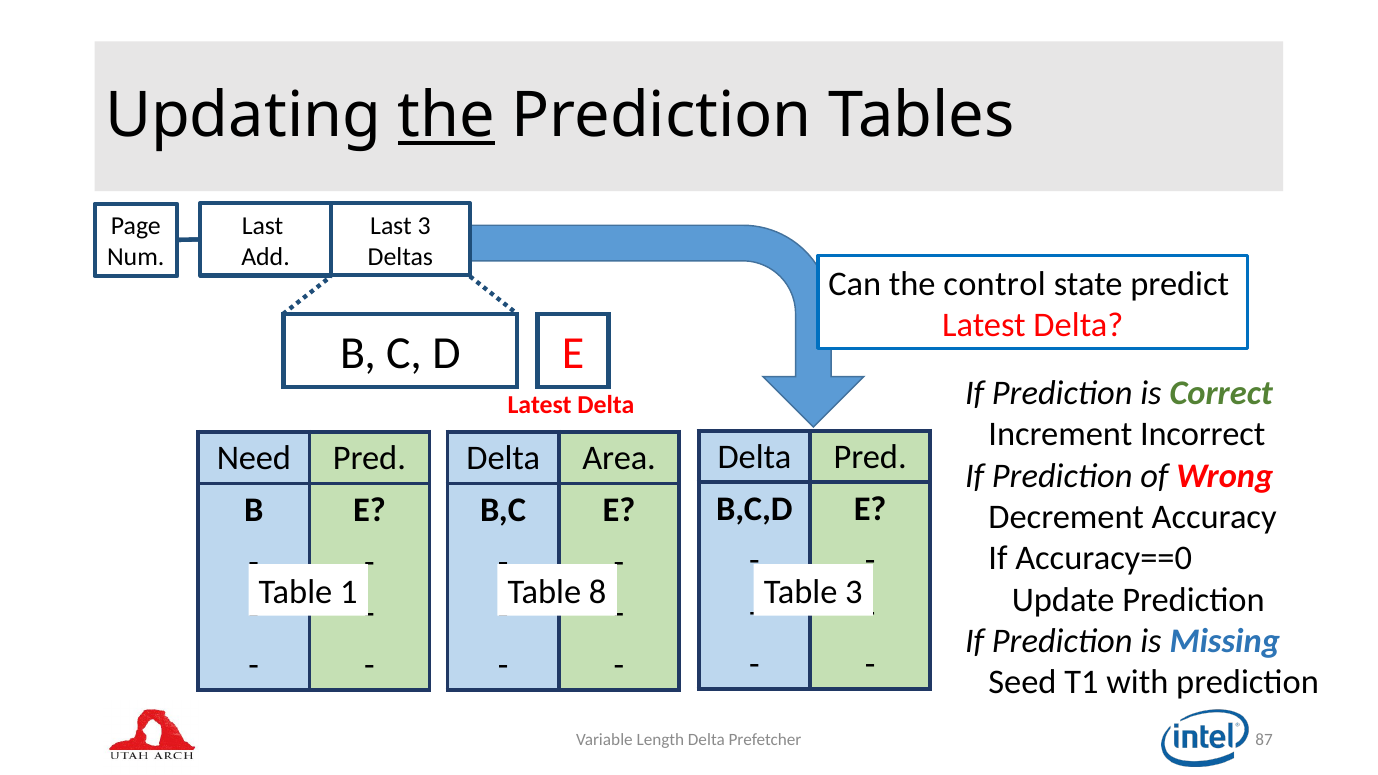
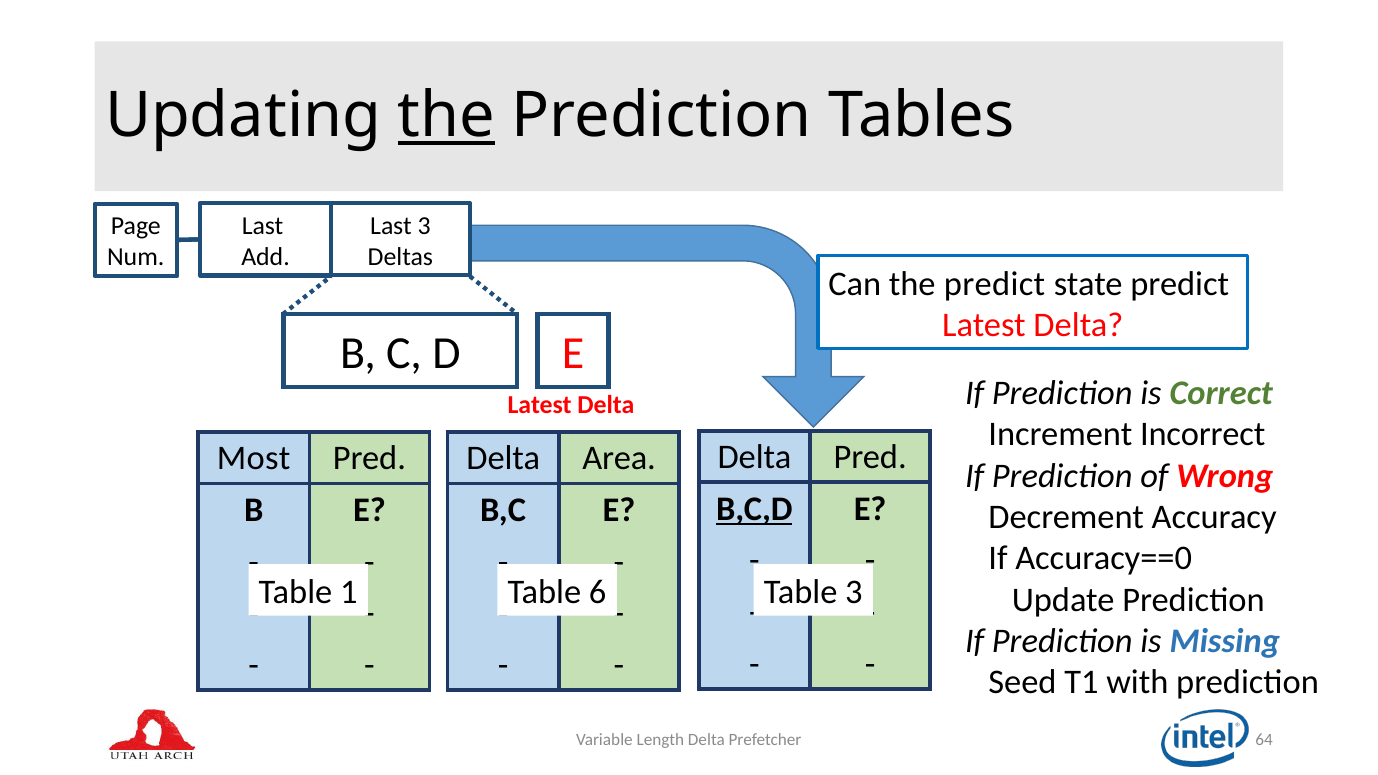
the control: control -> predict (995, 284)
Need: Need -> Most (254, 458)
B,C,D underline: none -> present (754, 509)
8: 8 -> 6 (598, 592)
87: 87 -> 64 (1264, 740)
